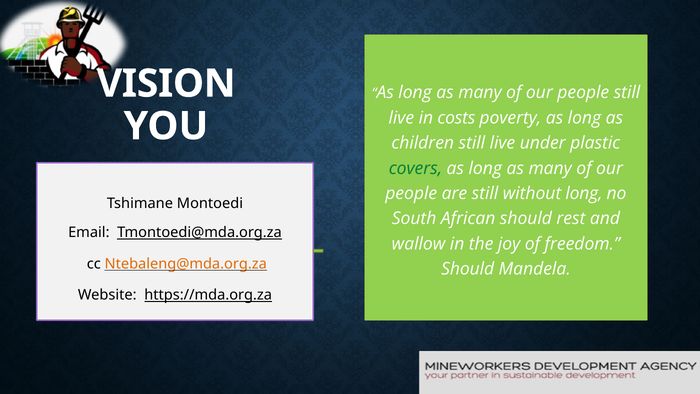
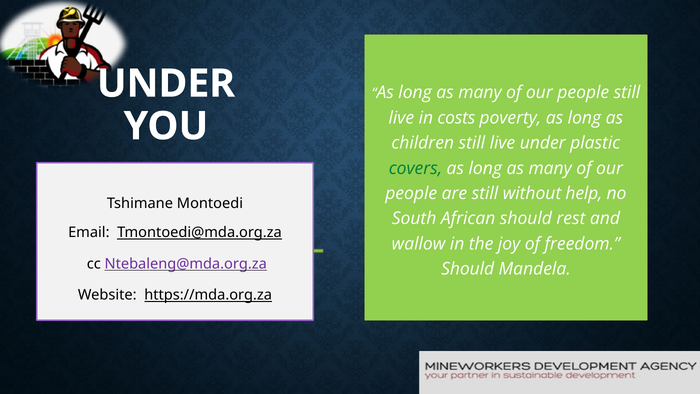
VISION: VISION -> UNDER (166, 84)
without long: long -> help (584, 193)
Ntebaleng@mda.org.za colour: orange -> purple (186, 264)
